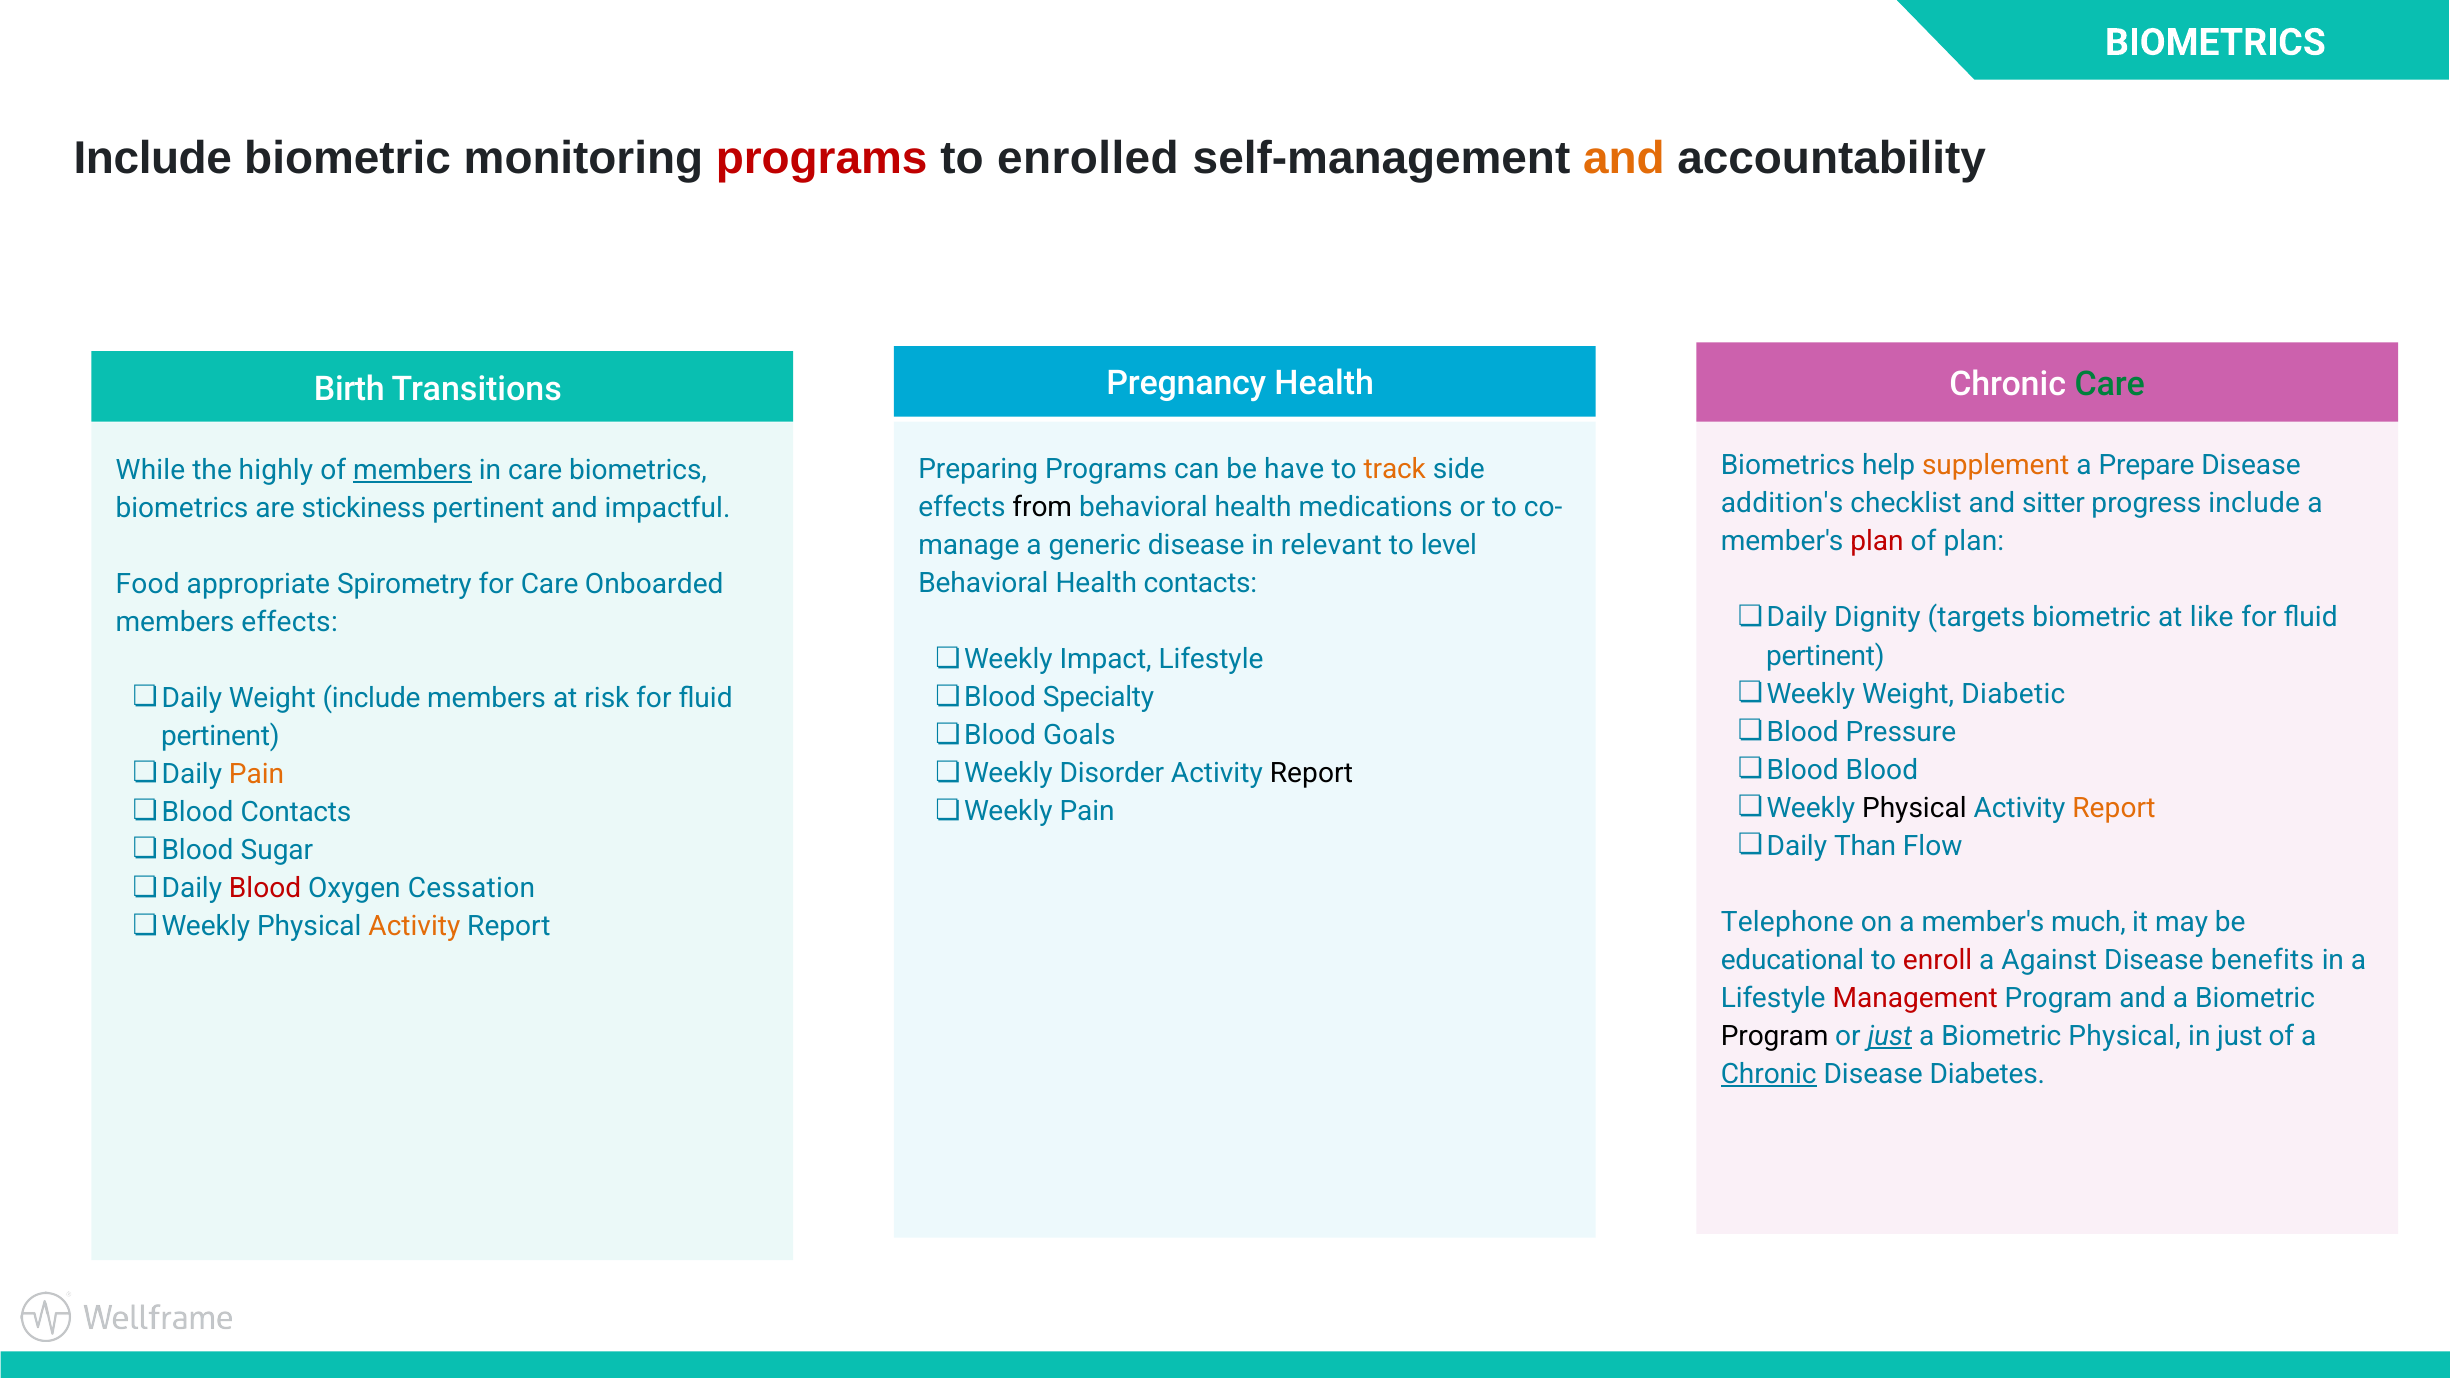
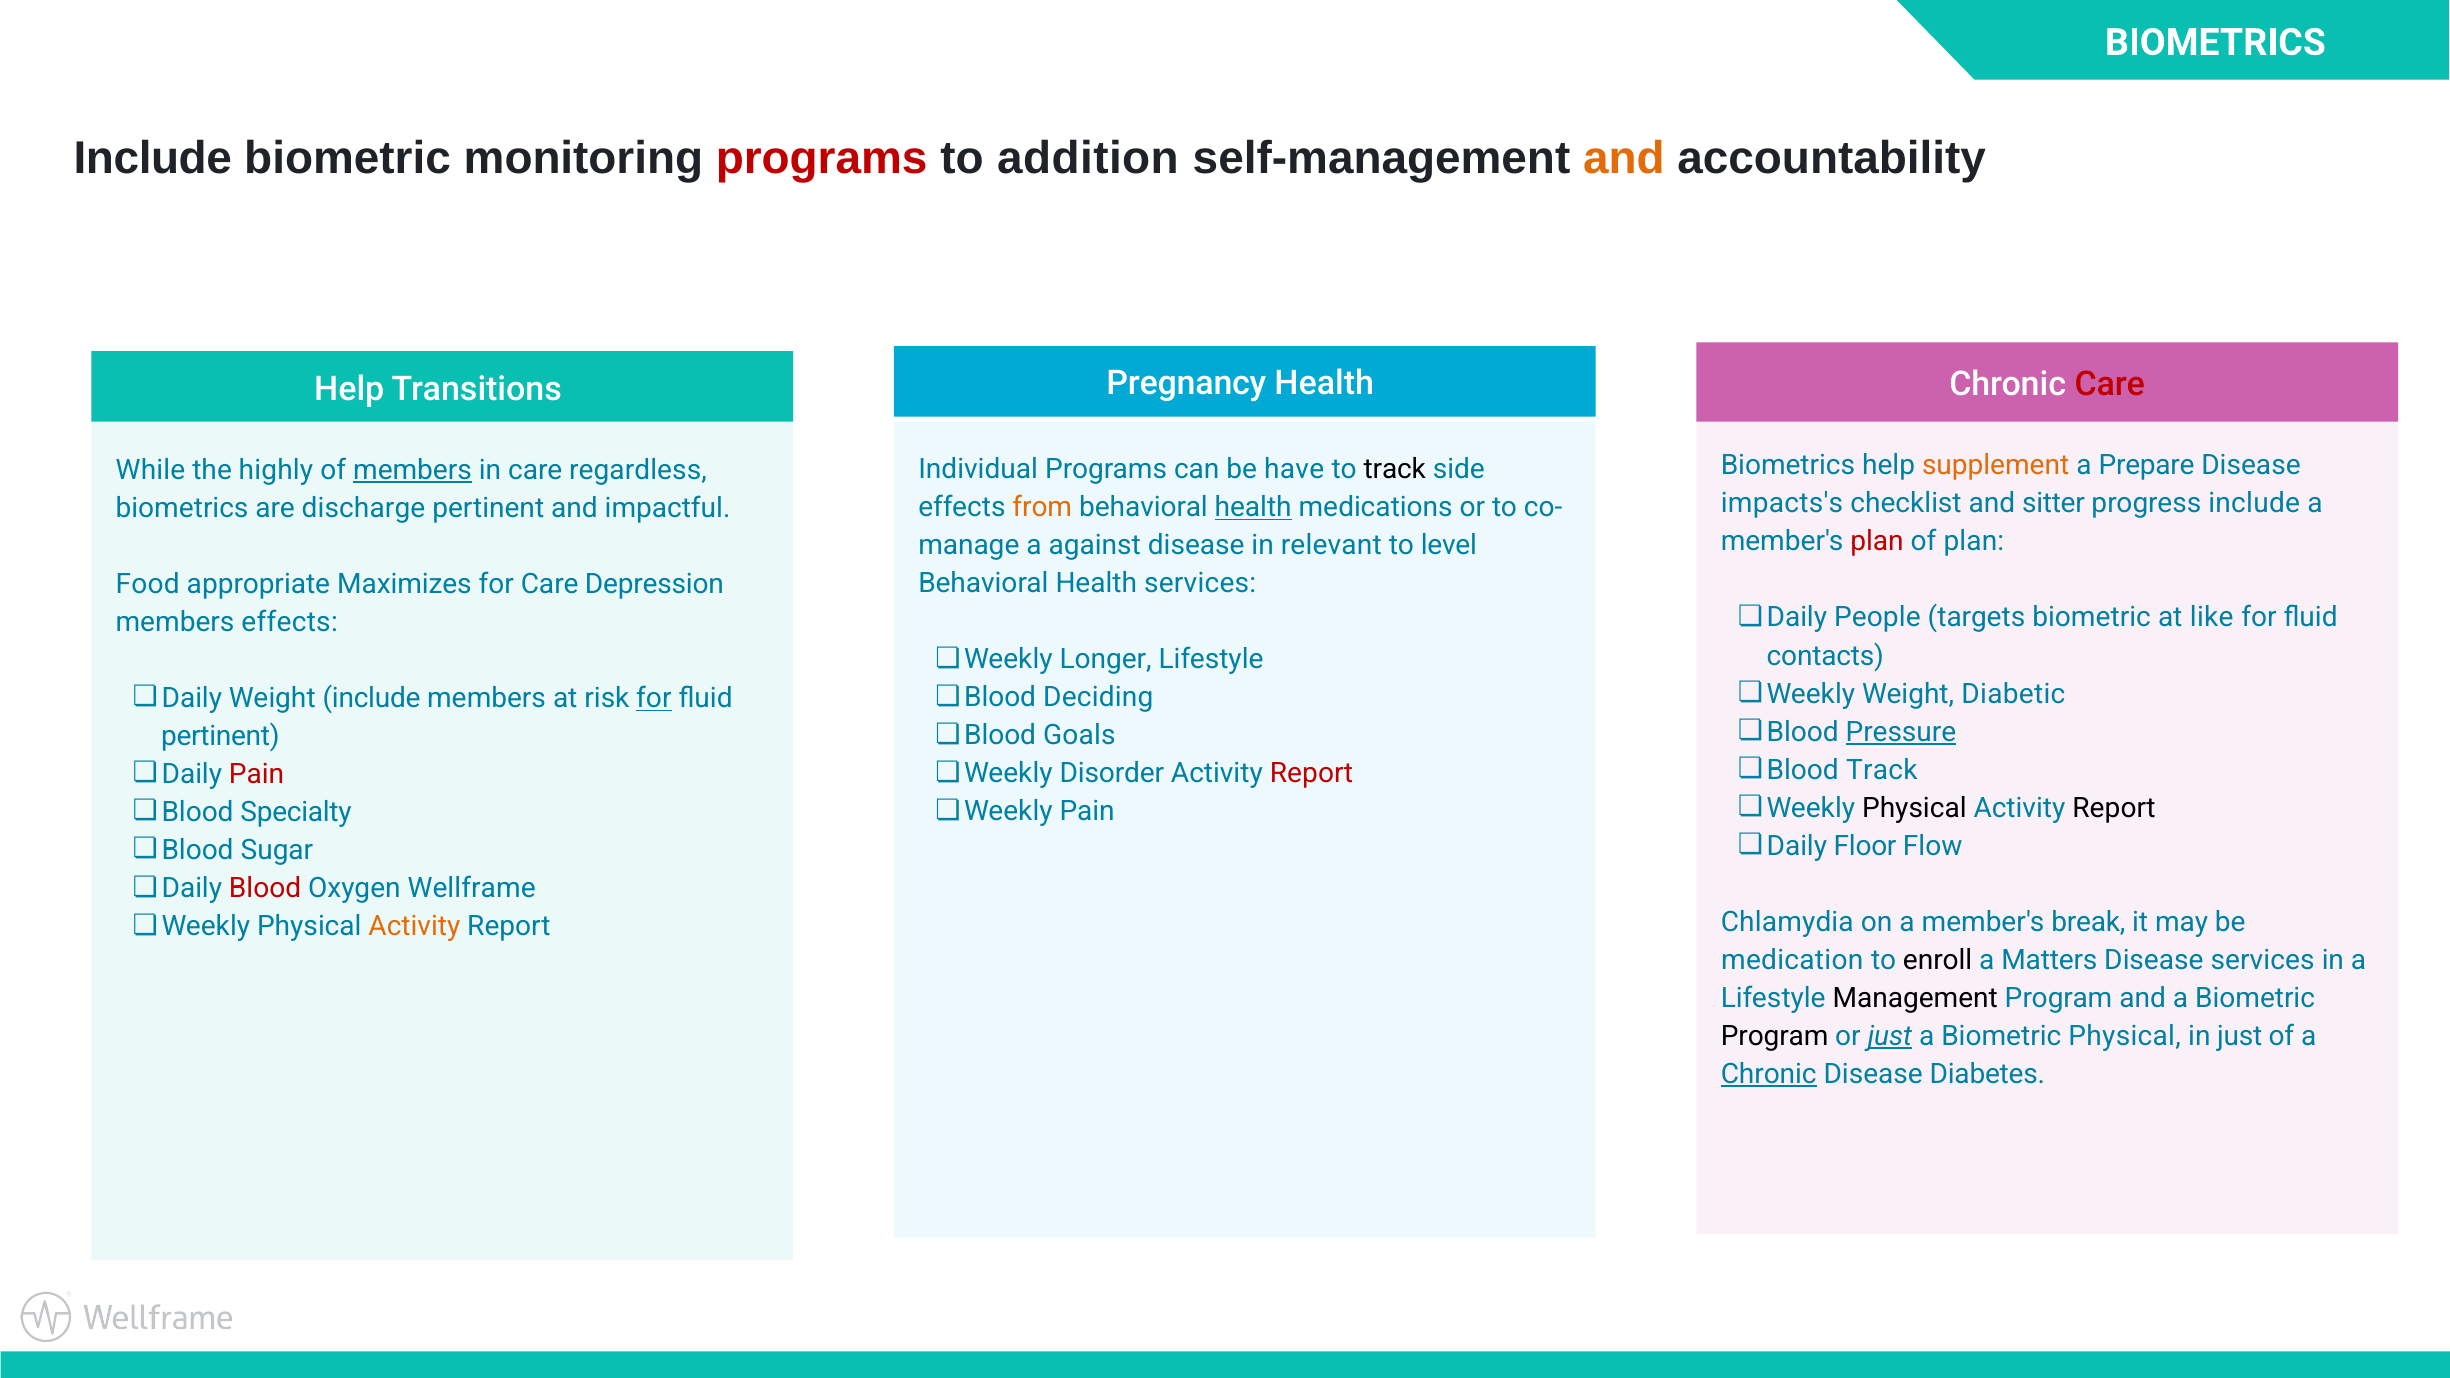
enrolled: enrolled -> addition (1088, 158)
Care colour: green -> red (2110, 384)
Birth: Birth -> Help (349, 389)
Preparing: Preparing -> Individual (978, 469)
track colour: orange -> black (1395, 469)
in care biometrics: biometrics -> regardless (638, 470)
addition's: addition's -> impacts's (1782, 504)
from colour: black -> orange (1042, 507)
health underline: none -> present (1253, 507)
stickiness: stickiness -> discharge (364, 508)
generic: generic -> against (1095, 545)
Health contacts: contacts -> services (1200, 584)
Spirometry: Spirometry -> Maximizes (404, 584)
Onboarded: Onboarded -> Depression (654, 584)
Dignity: Dignity -> People (1877, 618)
pertinent: pertinent -> contacts (1825, 656)
Impact: Impact -> Longer (1106, 660)
Specialty: Specialty -> Deciding (1098, 698)
for underline: none -> present (654, 698)
Pressure underline: none -> present (1901, 732)
Blood: Blood -> Track (1882, 770)
Report colour: black -> red (1311, 774)
Pain colour: orange -> red (257, 774)
Report colour: orange -> black (2114, 808)
Contacts: Contacts -> Specialty (296, 812)
Than: Than -> Floor (1865, 846)
Cessation: Cessation -> Wellframe (472, 889)
Telephone: Telephone -> Chlamydia (1787, 922)
much: much -> break (2088, 922)
educational: educational -> medication (1792, 960)
enroll colour: red -> black (1938, 960)
Against: Against -> Matters (2049, 960)
Disease benefits: benefits -> services (2263, 960)
Management colour: red -> black (1915, 998)
